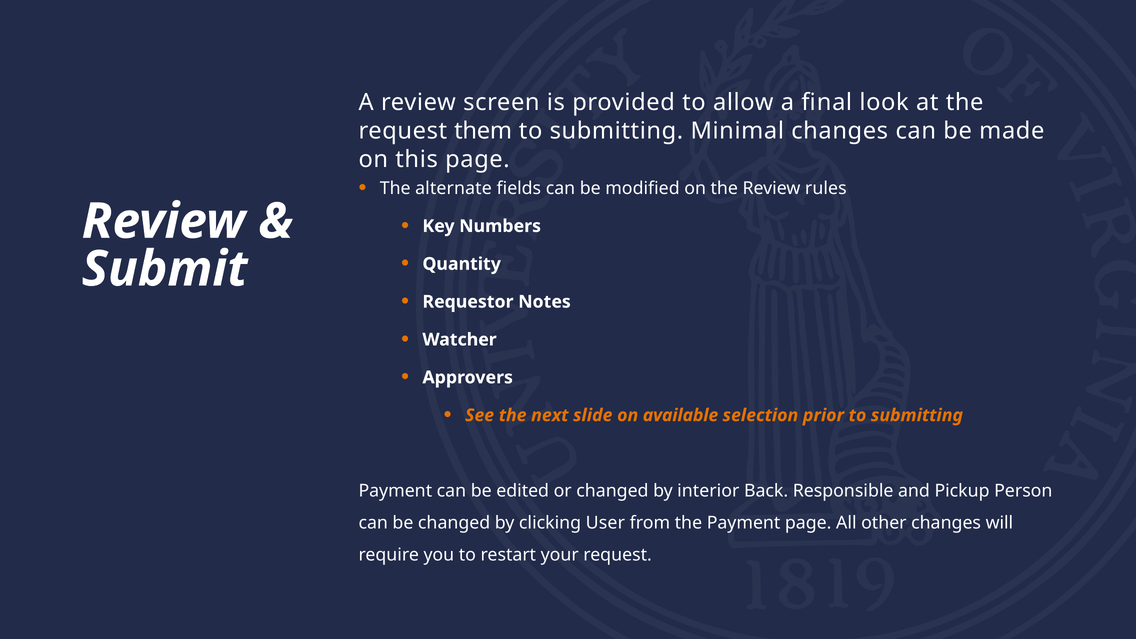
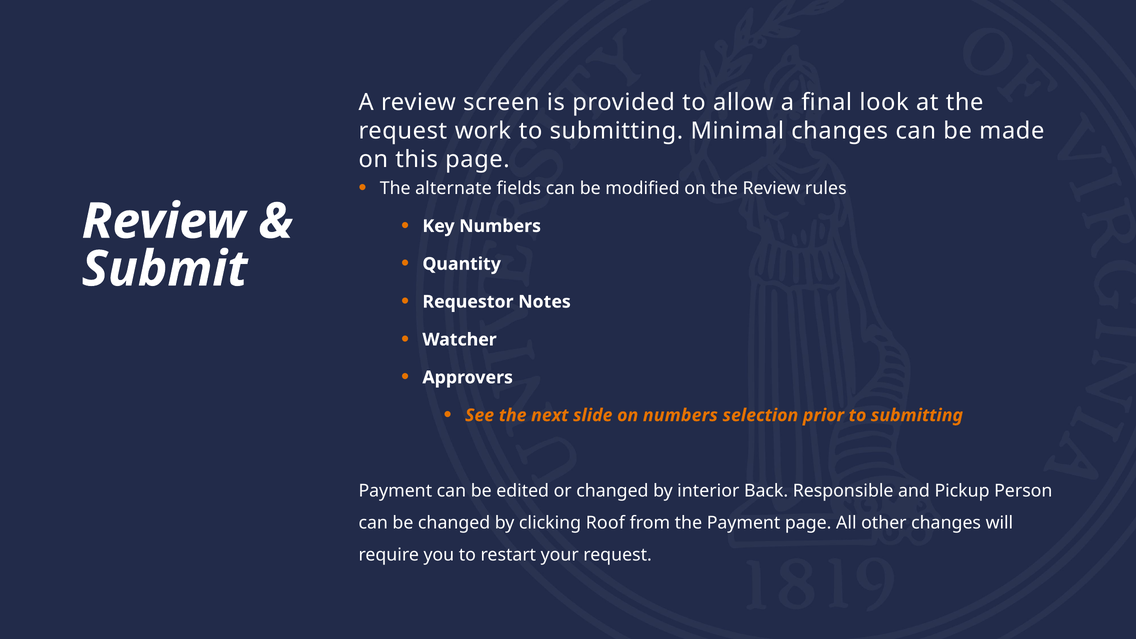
them: them -> work (483, 131)
on available: available -> numbers (680, 415)
User: User -> Roof (605, 523)
